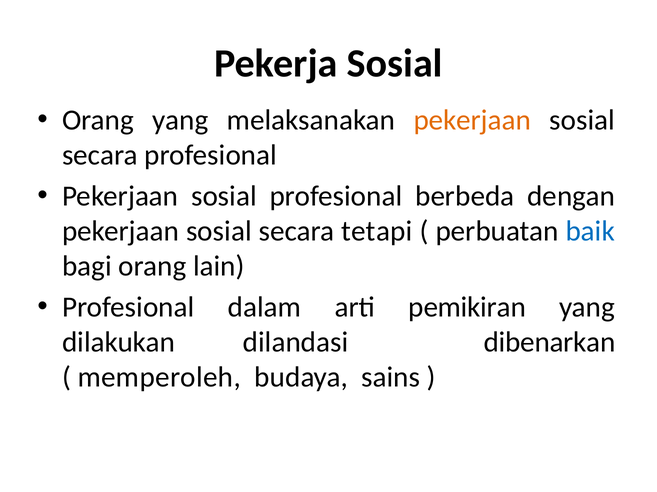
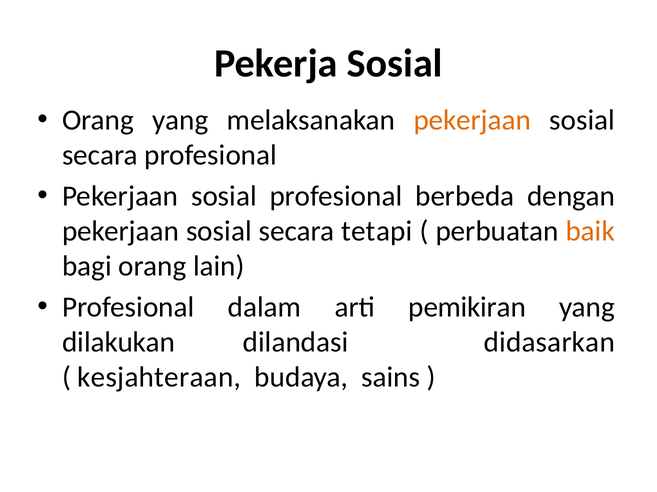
baik colour: blue -> orange (590, 231)
dibenarkan: dibenarkan -> didasarkan (549, 343)
memperoleh: memperoleh -> kesjahteraan (159, 378)
